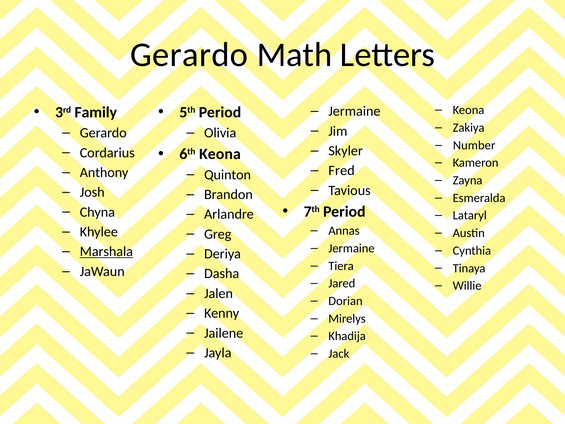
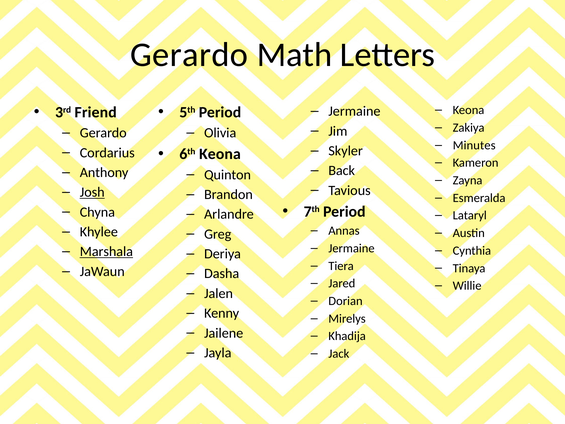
Family: Family -> Friend (96, 112)
Number: Number -> Minutes (474, 145)
Fred: Fred -> Back (342, 170)
Josh underline: none -> present (92, 192)
